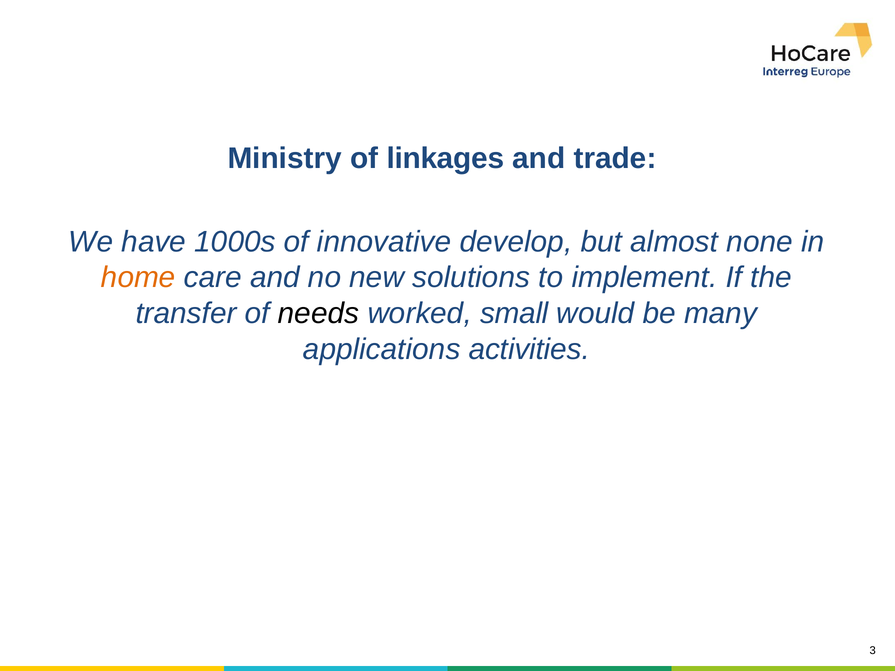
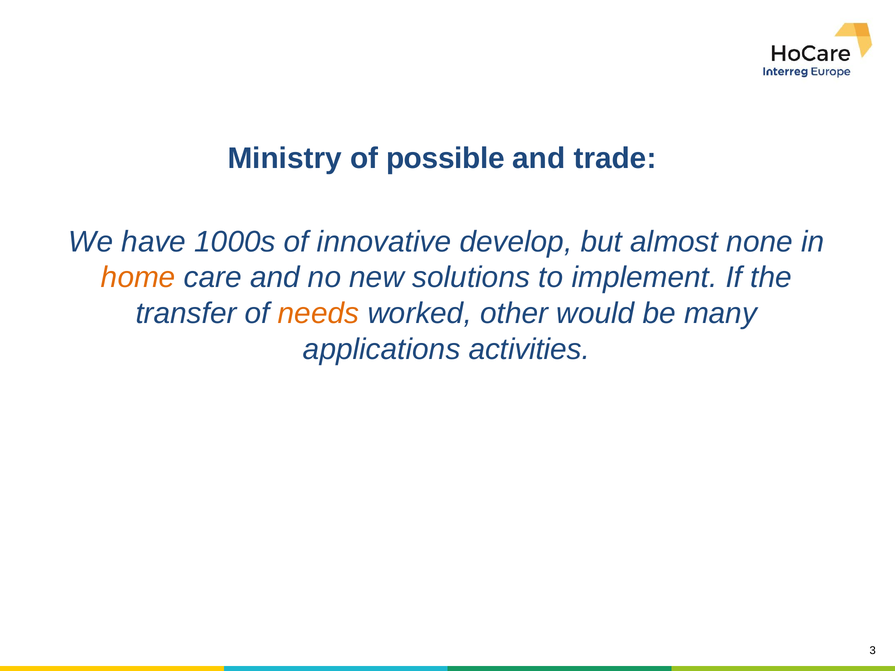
linkages: linkages -> possible (445, 158)
needs colour: black -> orange (319, 314)
small: small -> other (514, 314)
